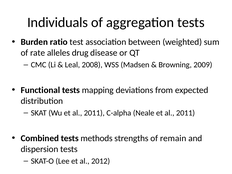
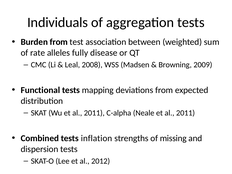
Burden ratio: ratio -> from (59, 42)
drug: drug -> fully (80, 53)
methods: methods -> inflation (96, 138)
remain: remain -> missing (173, 138)
